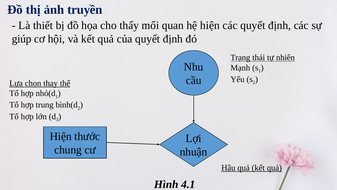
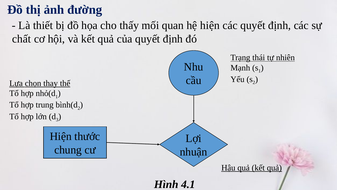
truyền: truyền -> đường (85, 10)
giúp: giúp -> chất (22, 39)
